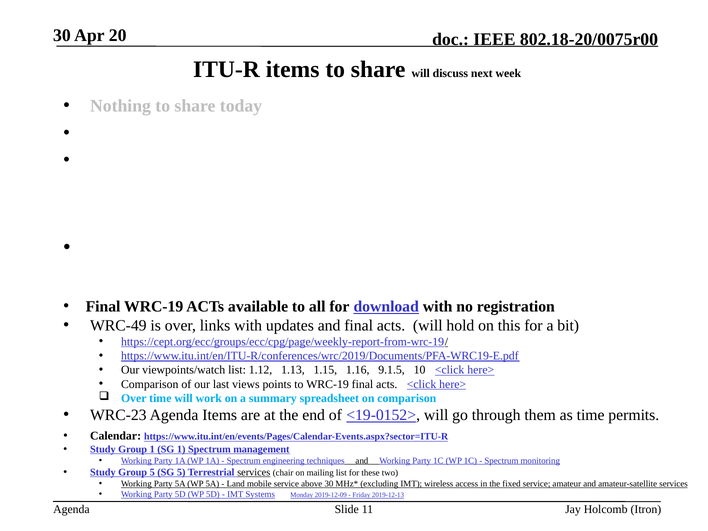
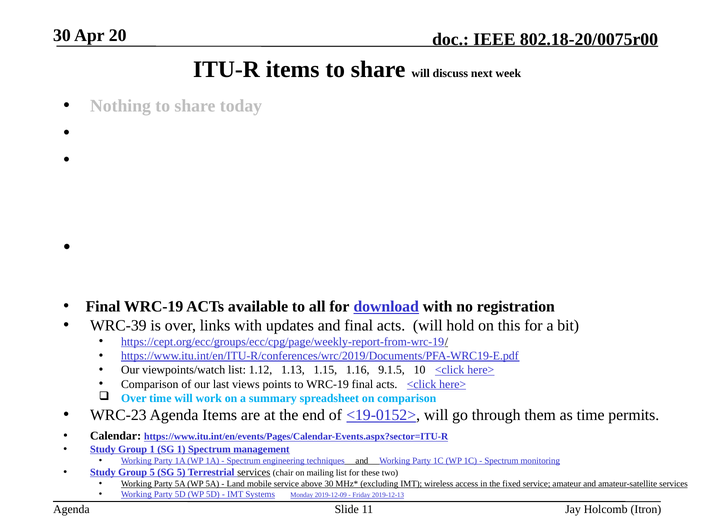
WRC-49: WRC-49 -> WRC-39 (118, 325)
